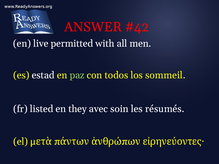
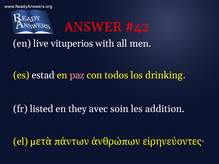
permitted: permitted -> vituperios (72, 44)
paz colour: light green -> pink (77, 75)
sommeil: sommeil -> drinking (165, 75)
résumés: résumés -> addition (165, 109)
